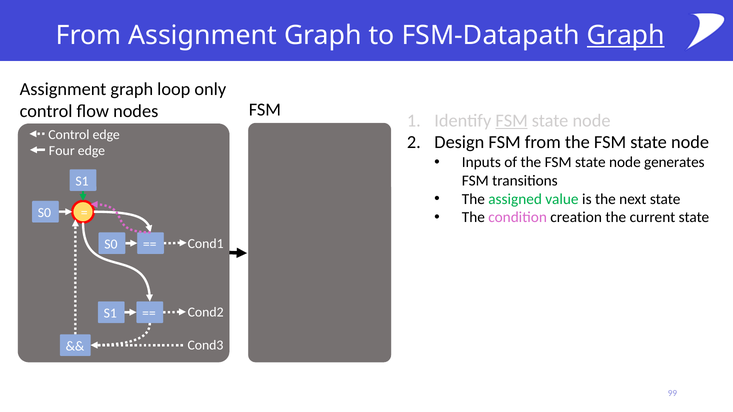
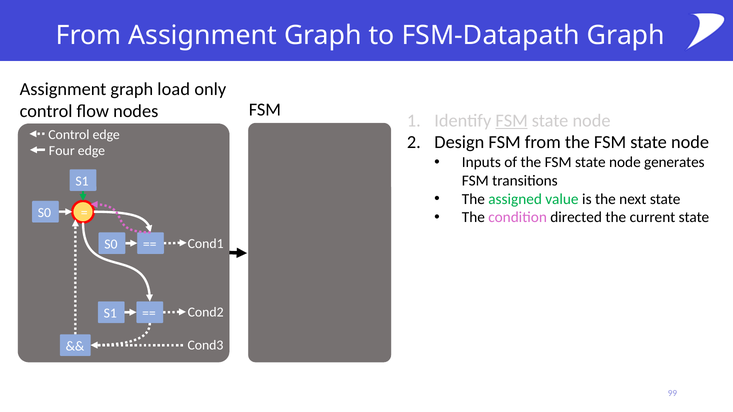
Graph underline: present -> none (626, 35)
loop: loop -> load (174, 89)
creation: creation -> directed (576, 217)
